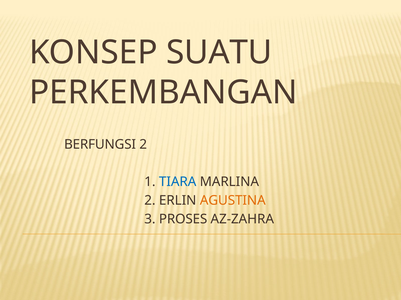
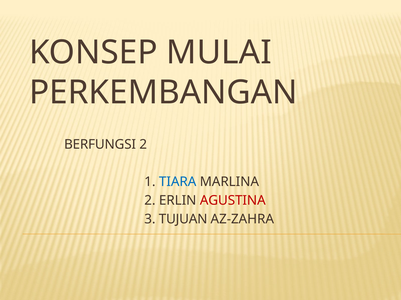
SUATU: SUATU -> MULAI (219, 53)
AGUSTINA colour: orange -> red (233, 201)
PROSES: PROSES -> TUJUAN (183, 220)
